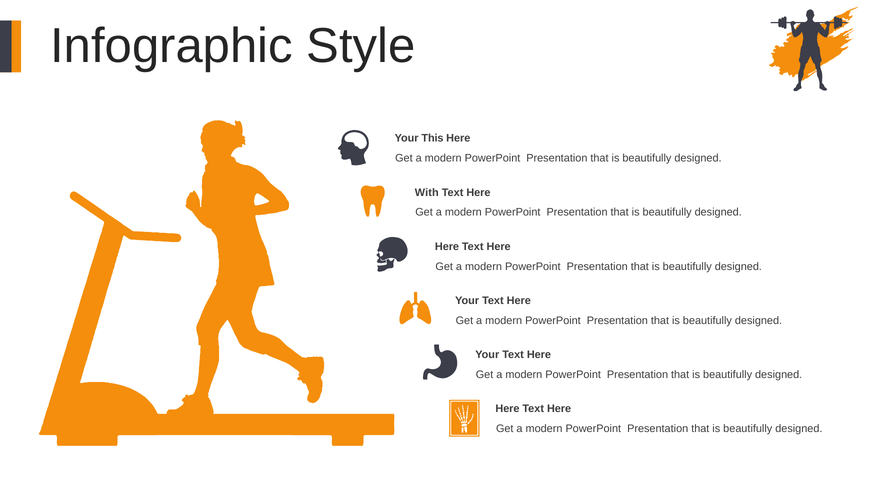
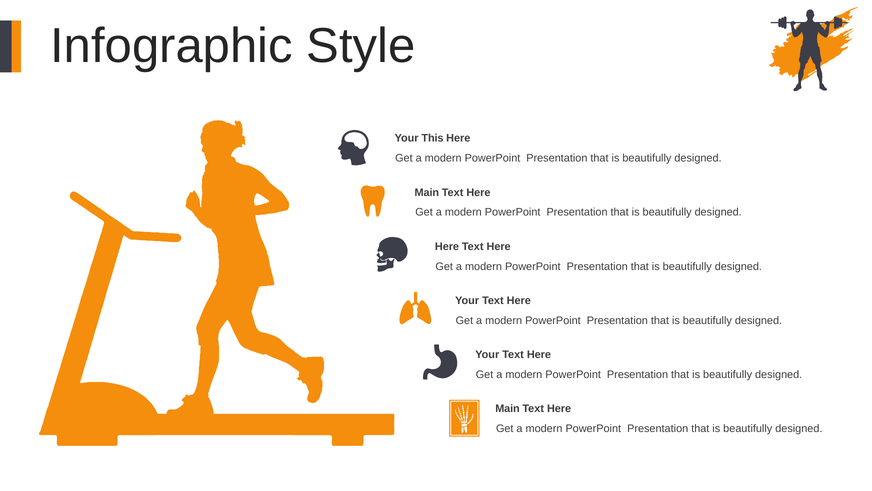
With: With -> Main (427, 192)
Here: Here -> Main (507, 408)
